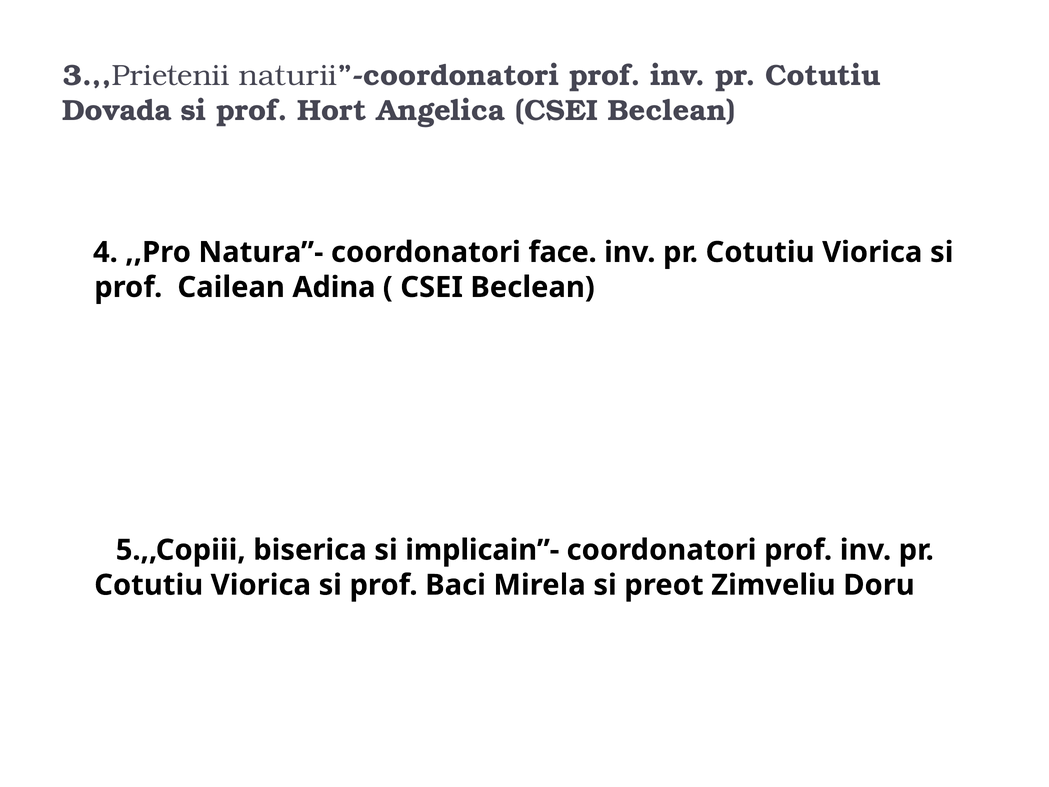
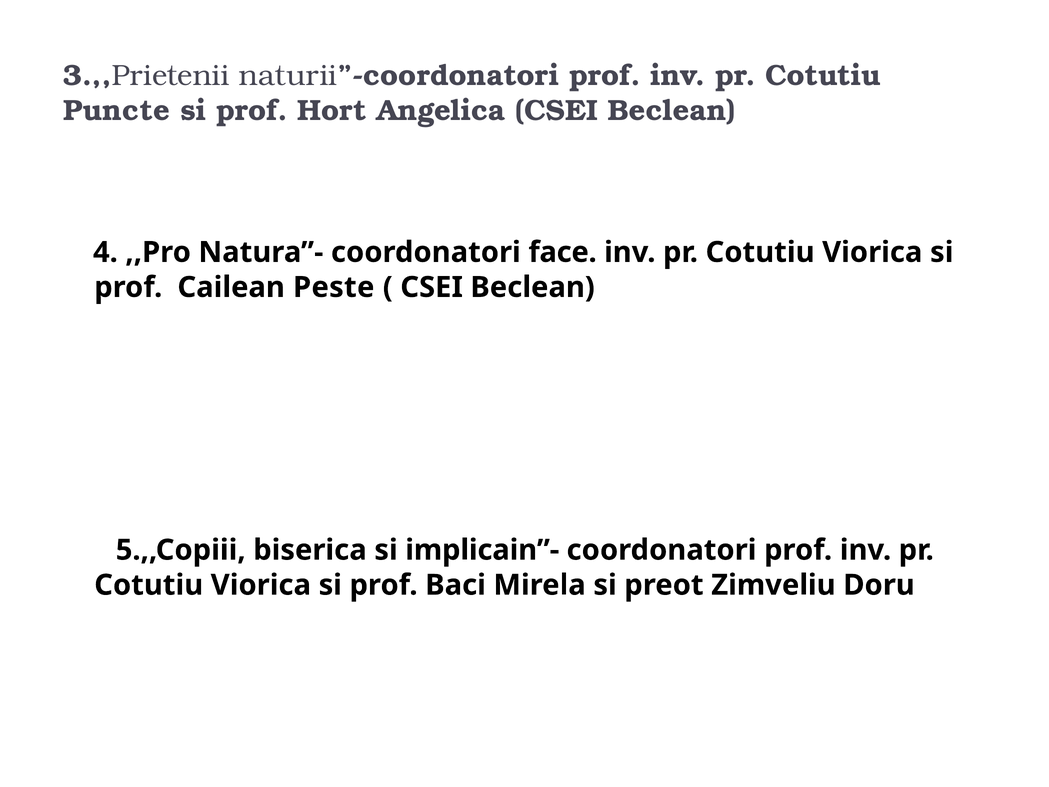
Dovada: Dovada -> Puncte (117, 110)
Adina: Adina -> Peste (334, 287)
